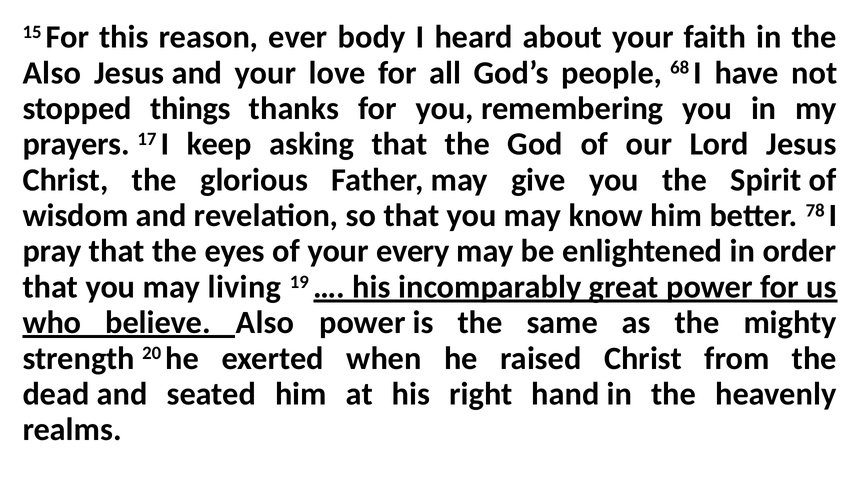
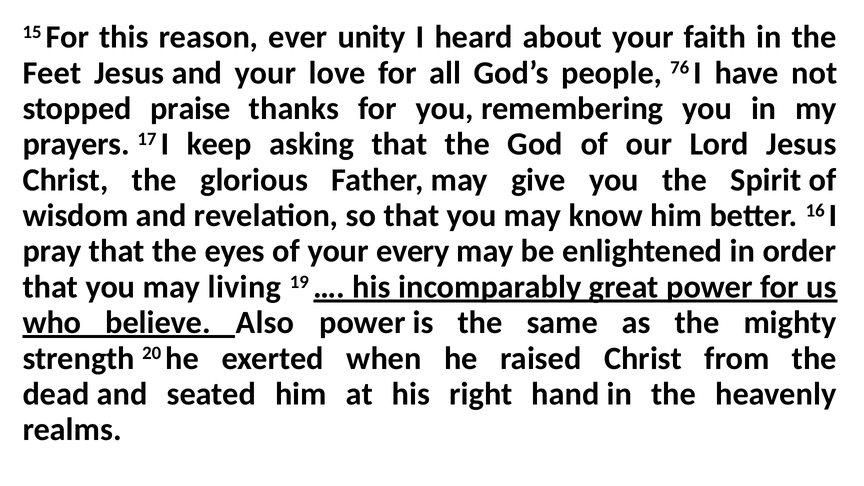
body: body -> unity (372, 37)
Also: Also -> Feet (52, 73)
68: 68 -> 76 (680, 68)
things: things -> praise (190, 108)
78: 78 -> 16 (815, 210)
